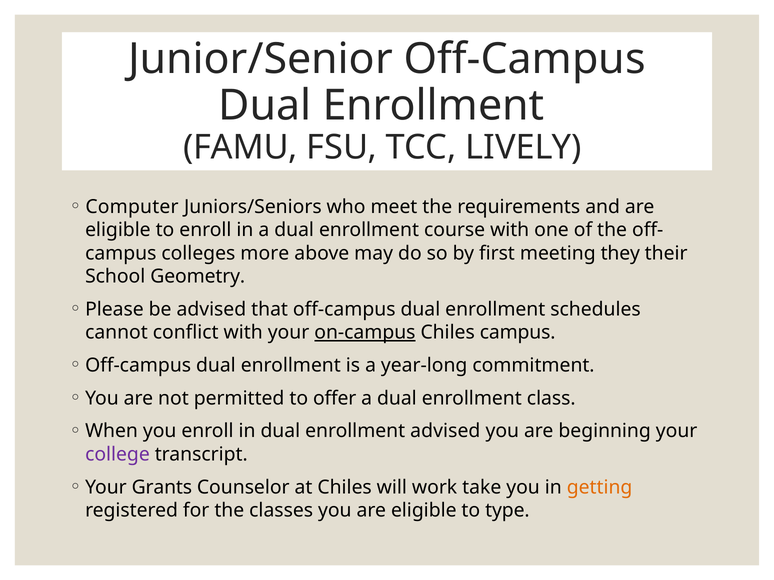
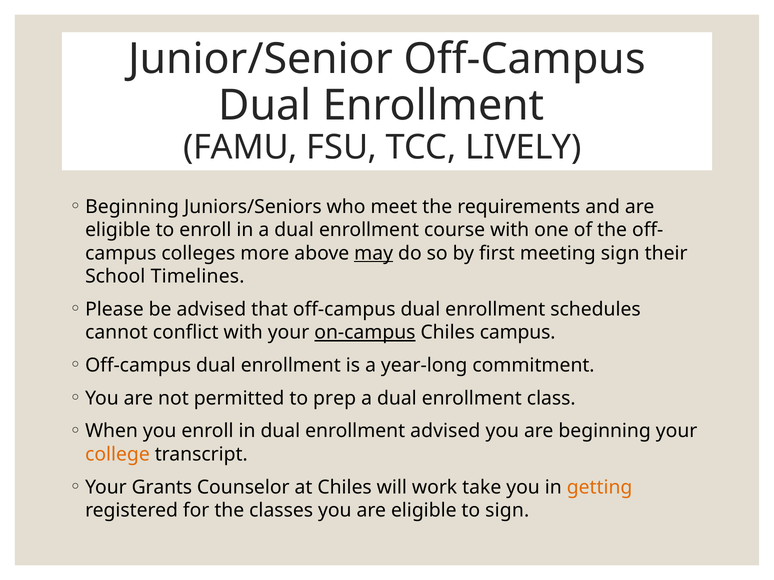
Computer: Computer -> Beginning (132, 207)
may underline: none -> present (374, 253)
meeting they: they -> sign (620, 253)
Geometry: Geometry -> Timelines (198, 277)
offer: offer -> prep (335, 399)
college colour: purple -> orange (117, 455)
to type: type -> sign (507, 511)
